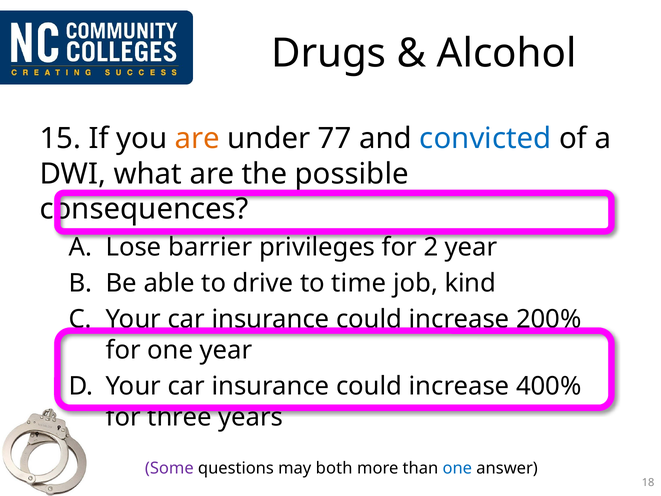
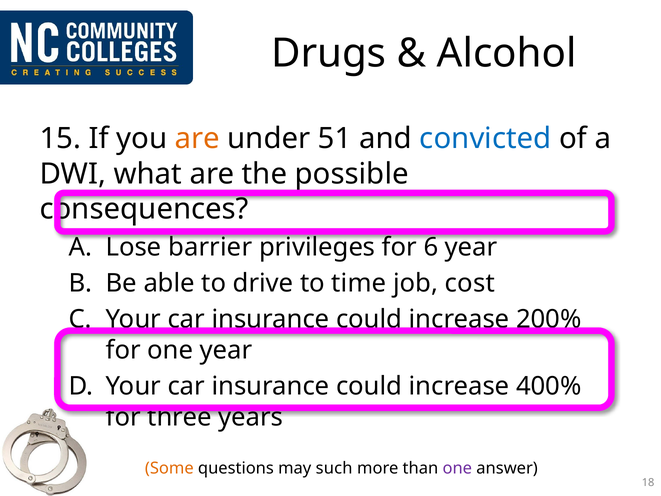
77: 77 -> 51 (335, 139)
2: 2 -> 6 (431, 247)
kind: kind -> cost (470, 283)
Some colour: purple -> orange (169, 468)
both: both -> such (334, 468)
one colour: blue -> purple (457, 468)
